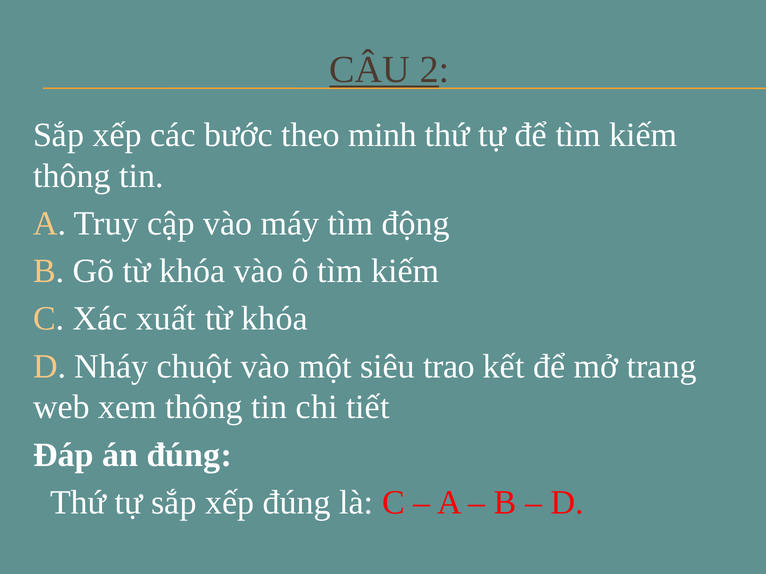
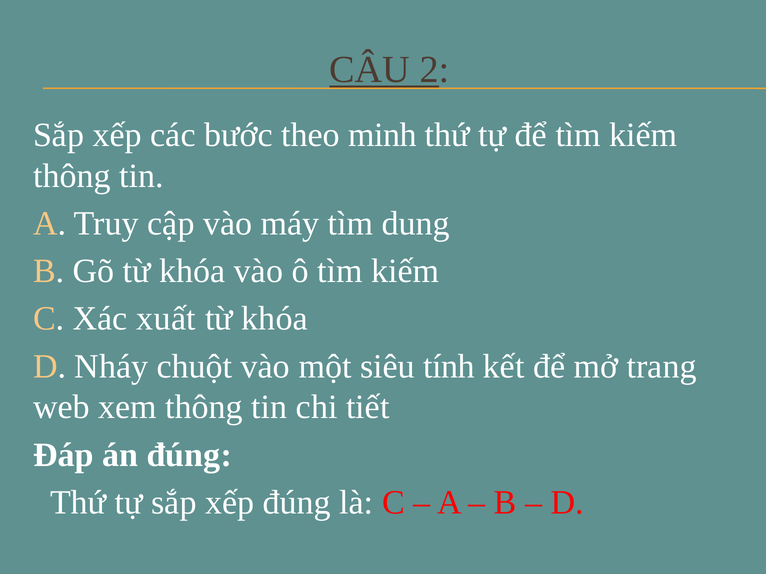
động: động -> dung (416, 224)
trao: trao -> tính (449, 367)
